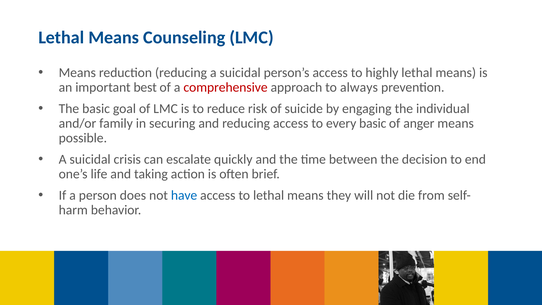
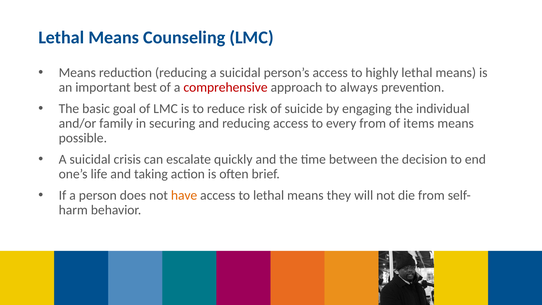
every basic: basic -> from (373, 123)
anger: anger -> items (419, 123)
have colour: blue -> orange (184, 195)
